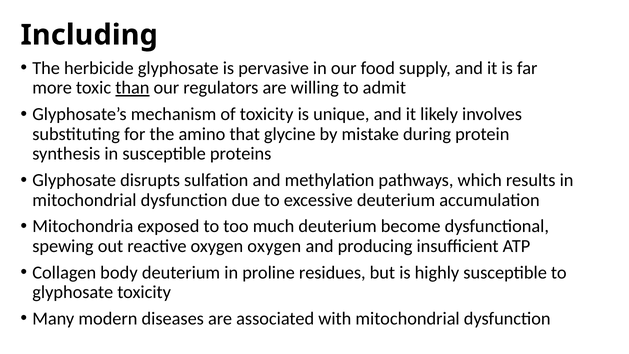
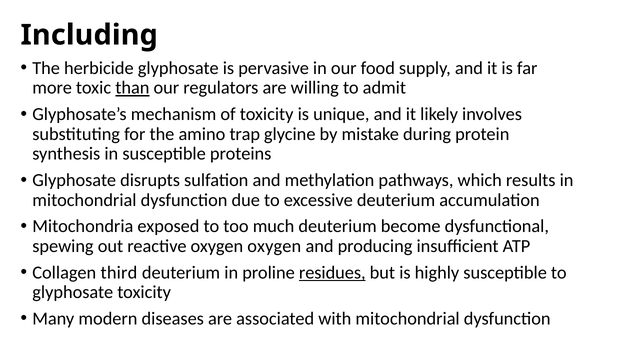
that: that -> trap (245, 134)
body: body -> third (119, 272)
residues underline: none -> present (332, 272)
